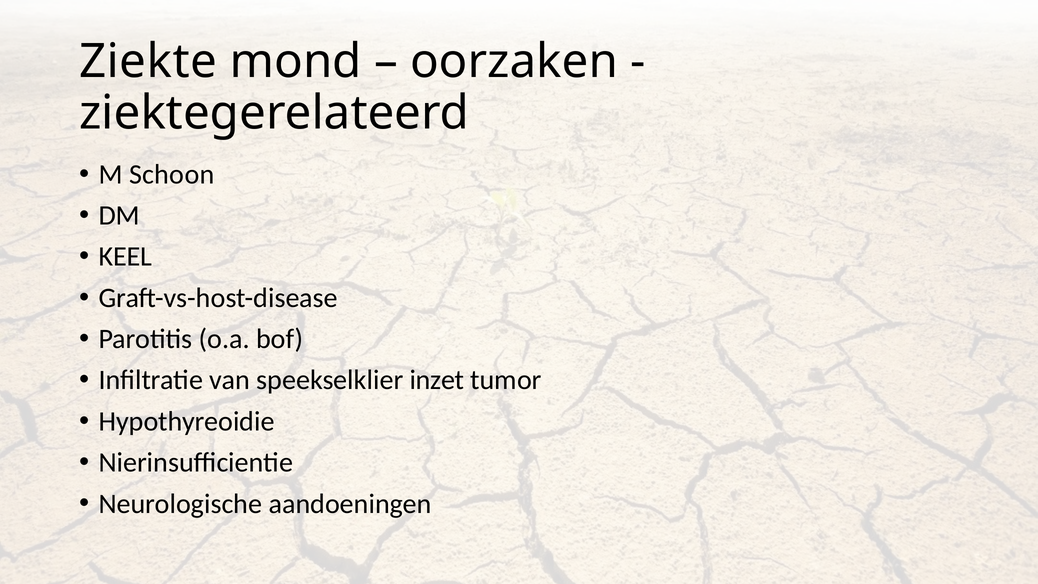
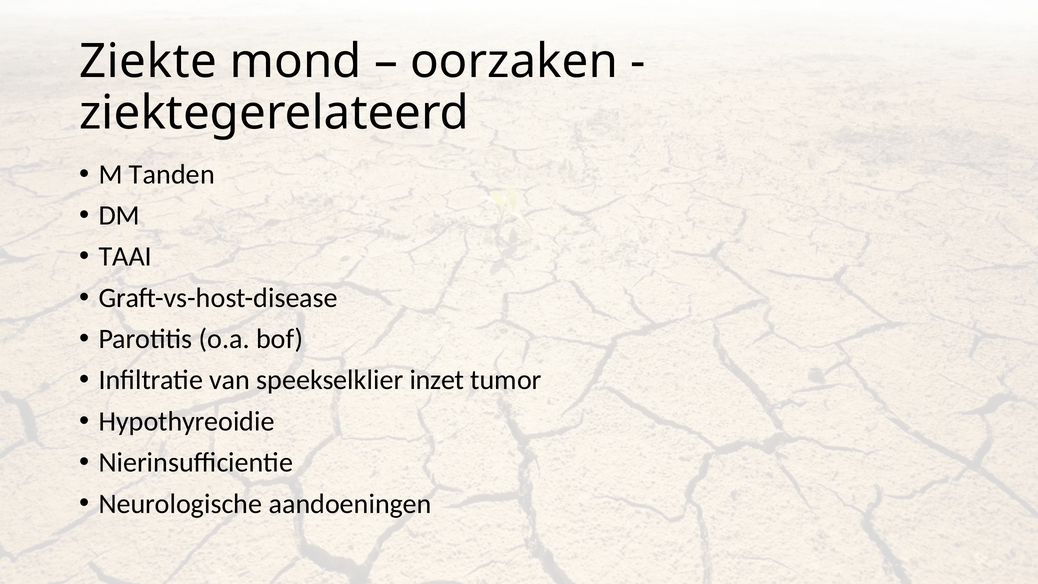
Schoon: Schoon -> Tanden (172, 174)
KEEL: KEEL -> TAAI (125, 257)
